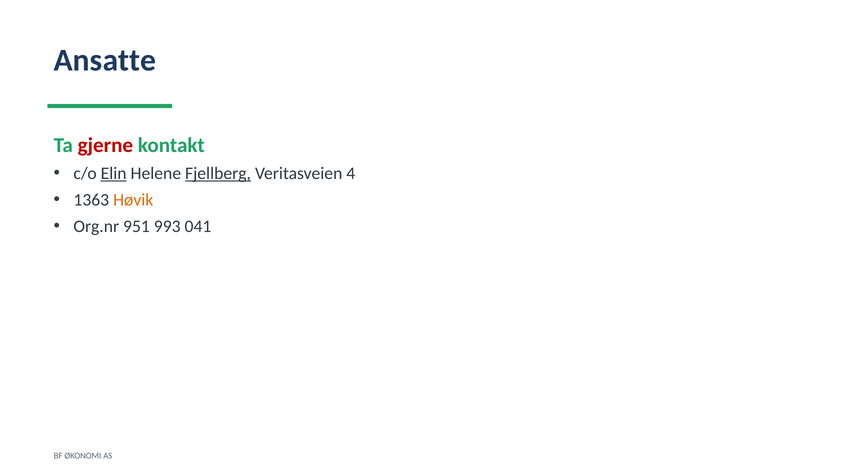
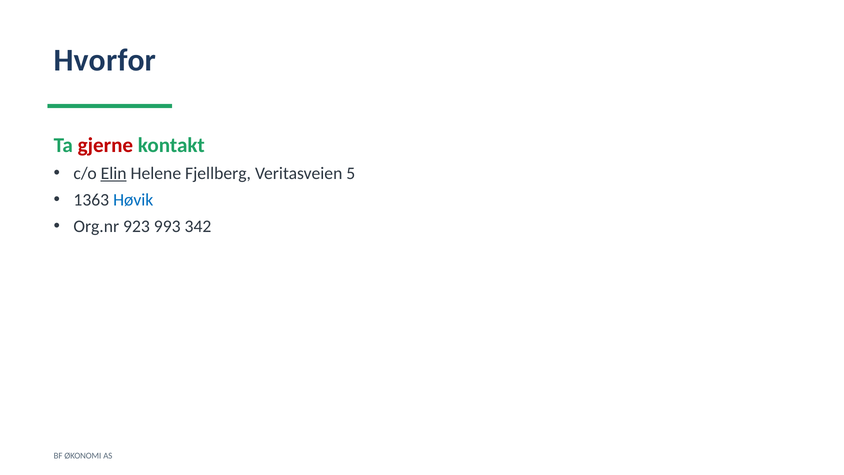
Ansatte: Ansatte -> Hvorfor (105, 60)
Fjellberg underline: present -> none (218, 174)
4: 4 -> 5 (351, 174)
Høvik colour: orange -> blue (133, 200)
951: 951 -> 923 (136, 226)
041: 041 -> 342 (198, 226)
